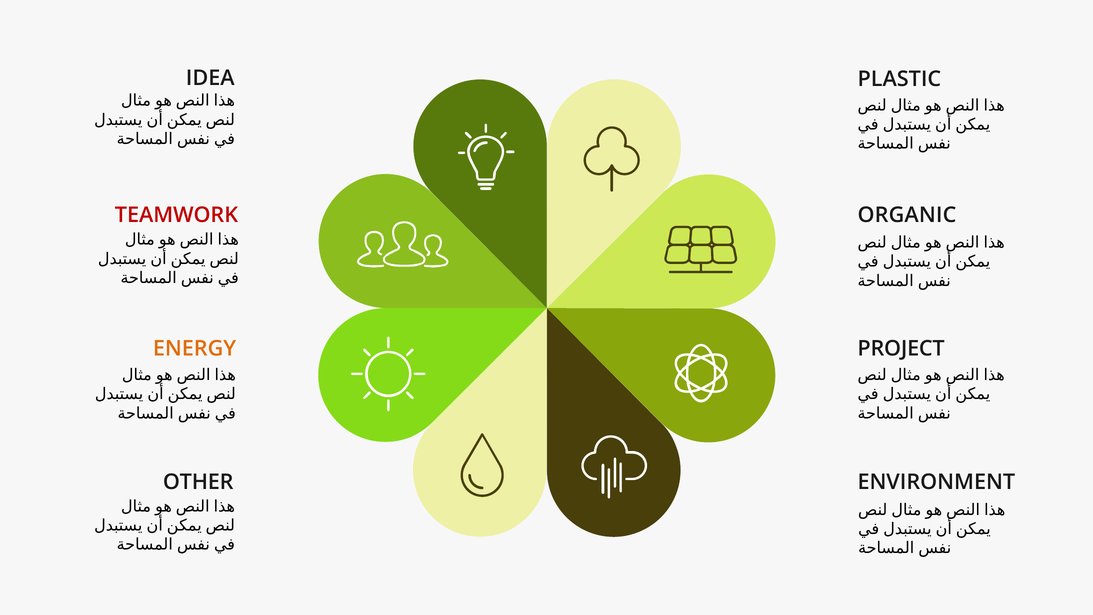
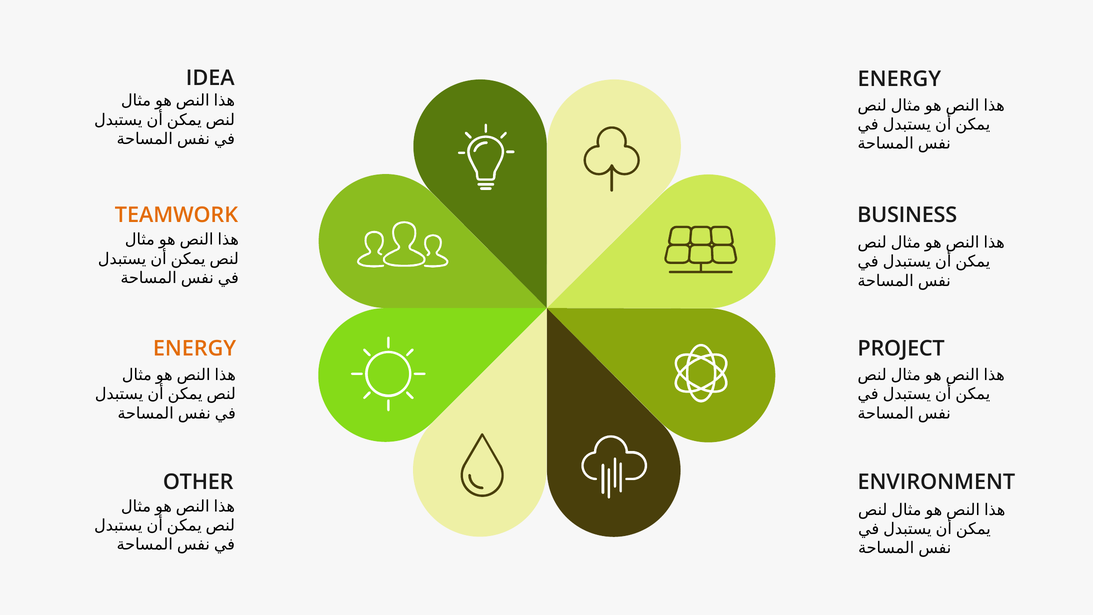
PLASTIC: PLASTIC -> ENERGY (899, 79)
TEAMWORK colour: red -> orange (176, 215)
ORGANIC: ORGANIC -> BUSINESS (907, 215)
